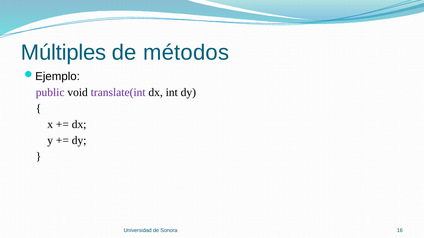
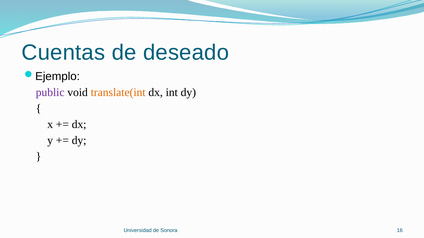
Múltiples: Múltiples -> Cuentas (63, 53)
métodos: métodos -> deseado (186, 53)
translate(int colour: purple -> orange (118, 93)
